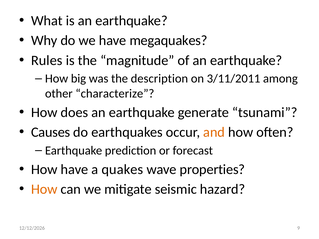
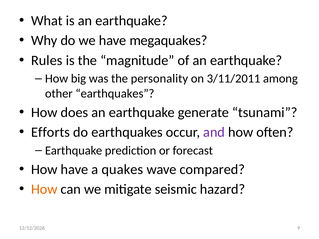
description: description -> personality (159, 79)
other characterize: characterize -> earthquakes (115, 94)
Causes: Causes -> Efforts (51, 132)
and colour: orange -> purple (214, 132)
properties: properties -> compared (212, 170)
